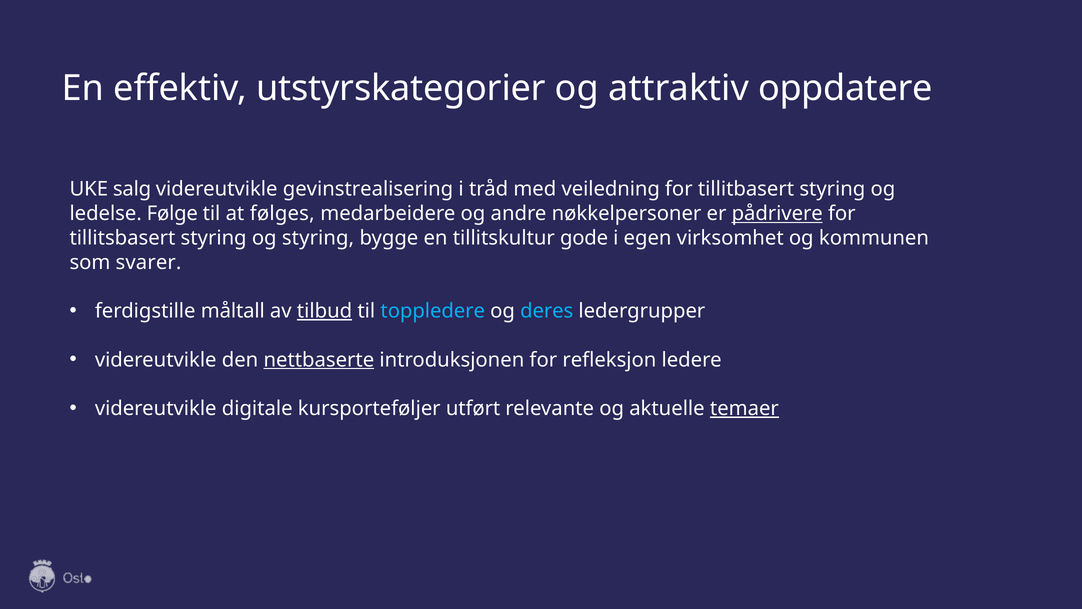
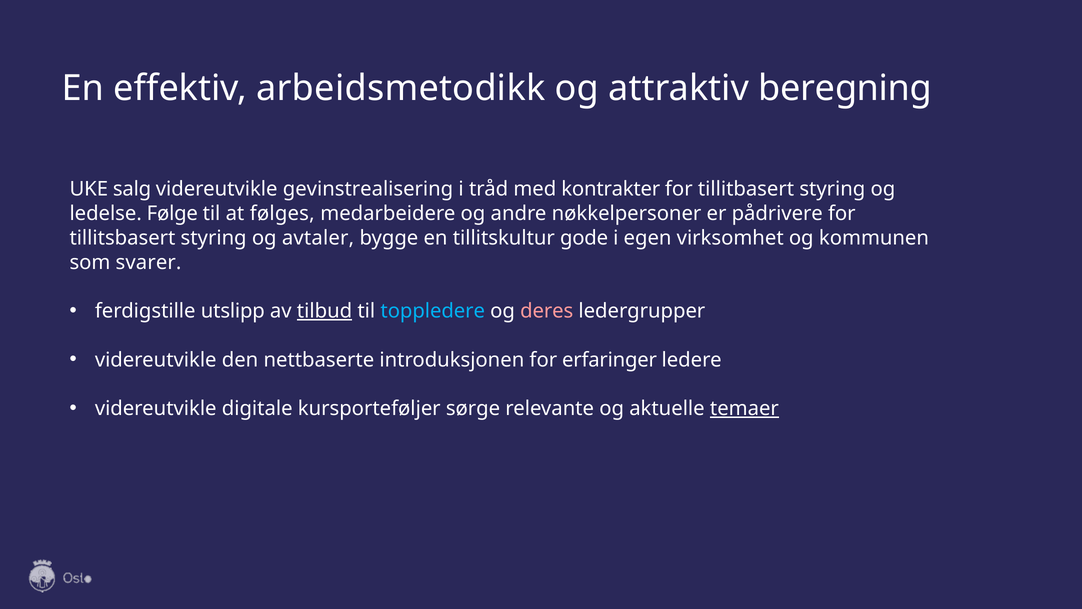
utstyrskategorier: utstyrskategorier -> arbeidsmetodikk (401, 88)
oppdatere: oppdatere -> beregning (845, 88)
veiledning: veiledning -> kontrakter (611, 189)
pådrivere underline: present -> none (777, 214)
og styring: styring -> avtaler (318, 238)
måltall: måltall -> utslipp (233, 311)
deres colour: light blue -> pink (547, 311)
nettbaserte underline: present -> none (319, 360)
refleksjon: refleksjon -> erfaringer (609, 360)
utført: utført -> sørge (473, 408)
